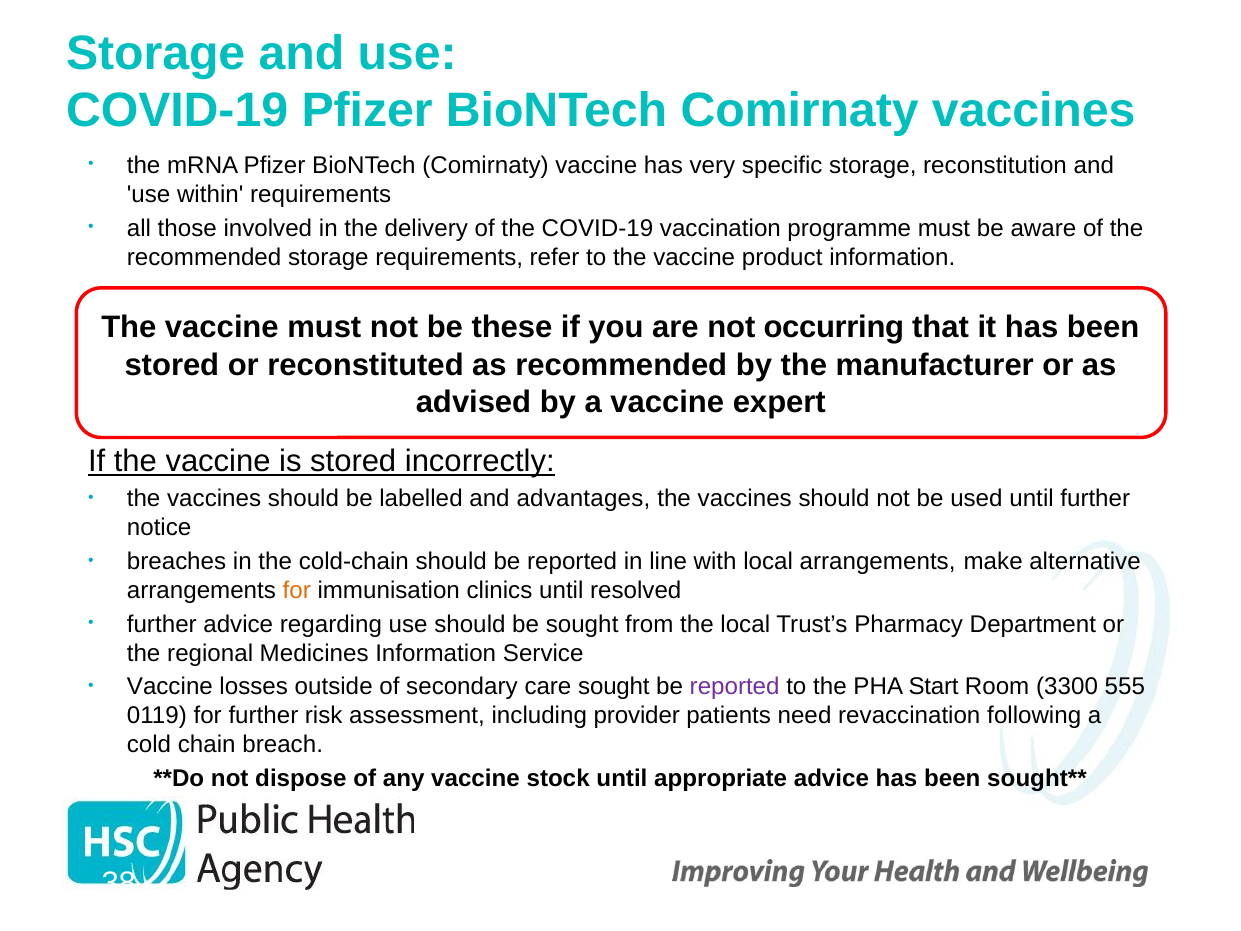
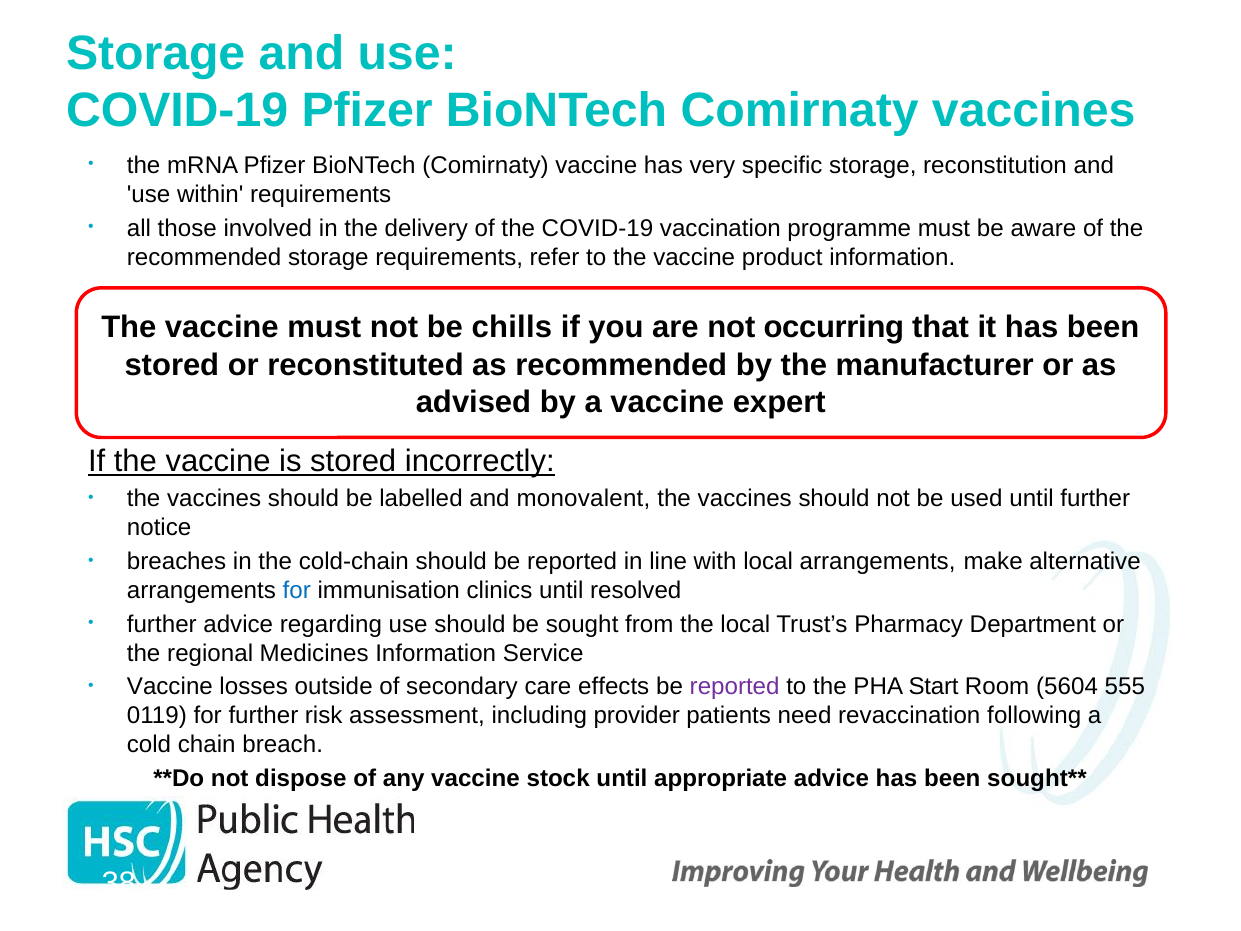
these: these -> chills (512, 327)
advantages: advantages -> monovalent (583, 498)
for colour: orange -> blue (297, 590)
care sought: sought -> effects (614, 687)
3300: 3300 -> 5604 (1067, 687)
